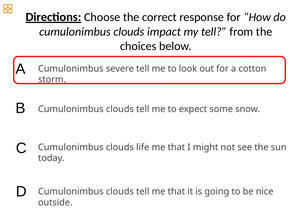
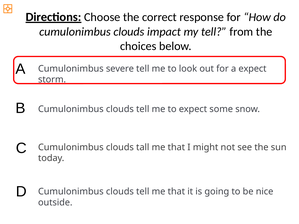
a cotton: cotton -> expect (252, 69)
life: life -> tall (143, 147)
